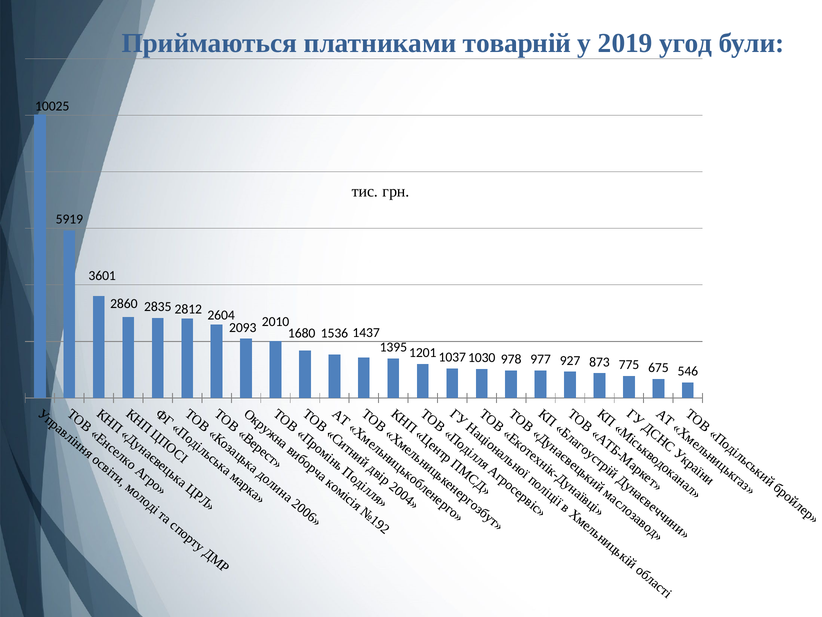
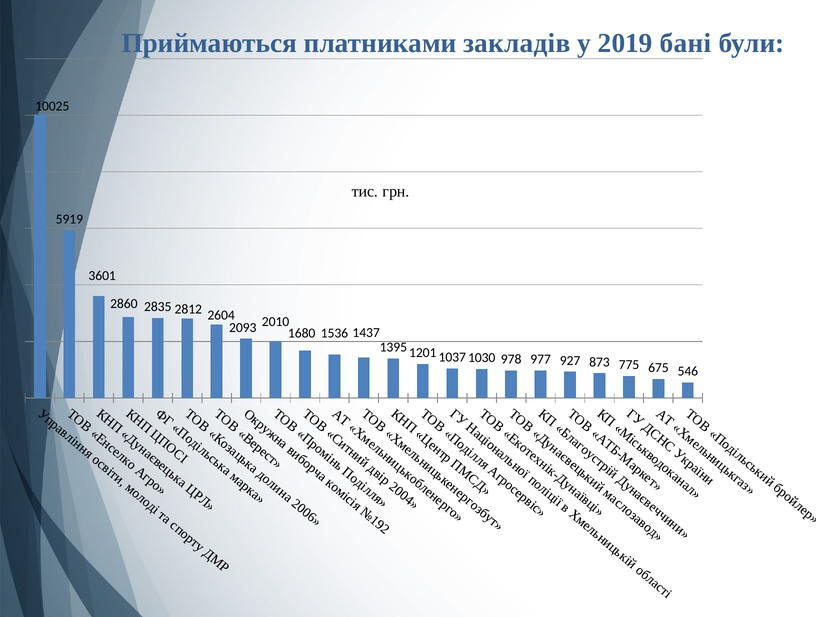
товарній: товарній -> закладів (517, 43)
угод: угод -> бані (686, 43)
